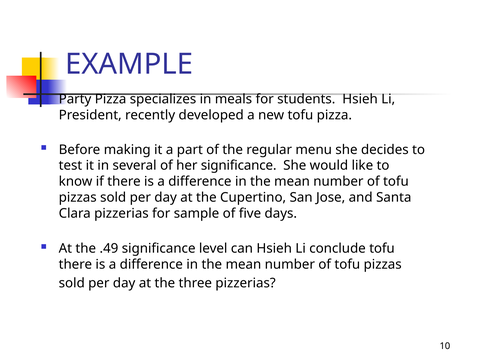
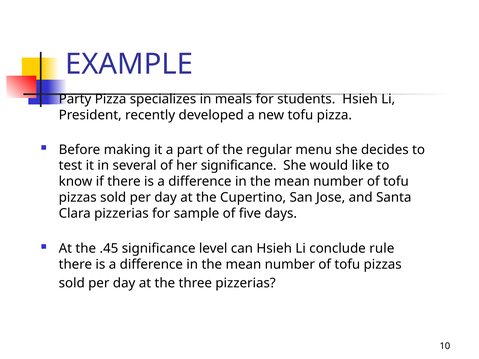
.49: .49 -> .45 (109, 249)
conclude tofu: tofu -> rule (382, 249)
